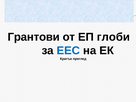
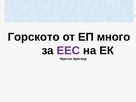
Грантови: Грантови -> Горското (34, 37)
глоби: глоби -> много (113, 37)
ЕЕС colour: blue -> purple (68, 51)
